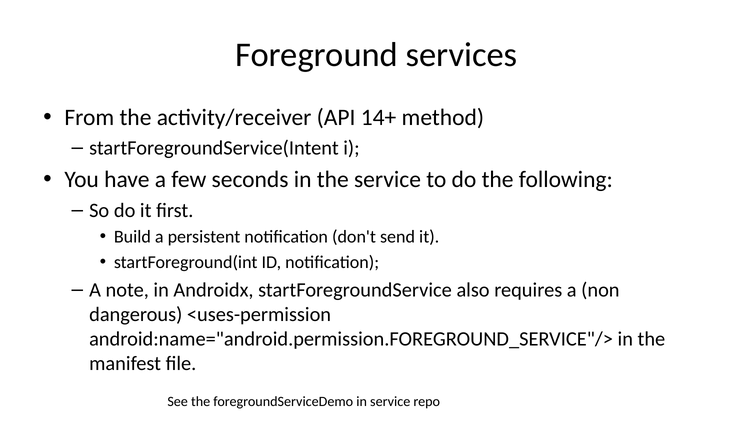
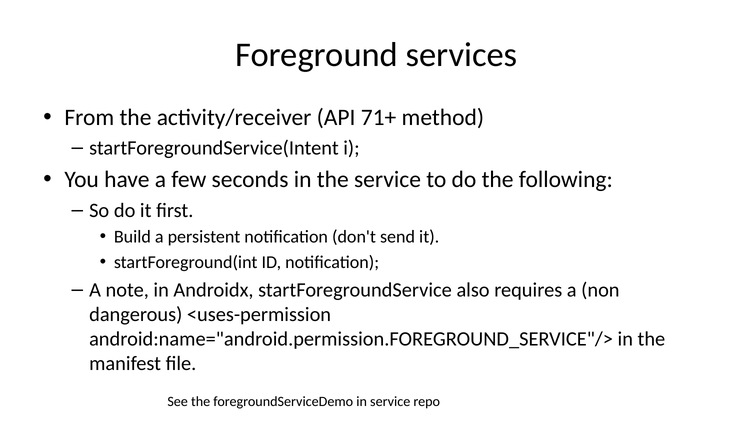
14+: 14+ -> 71+ (379, 117)
